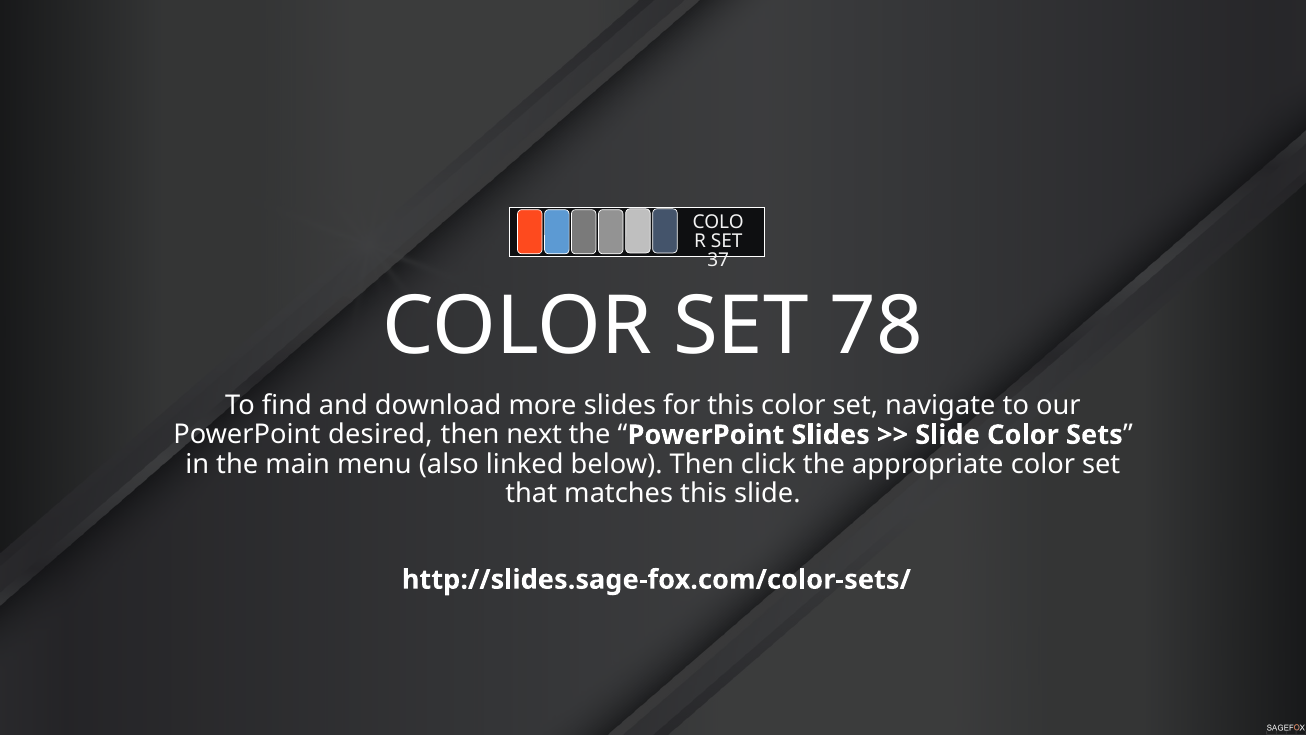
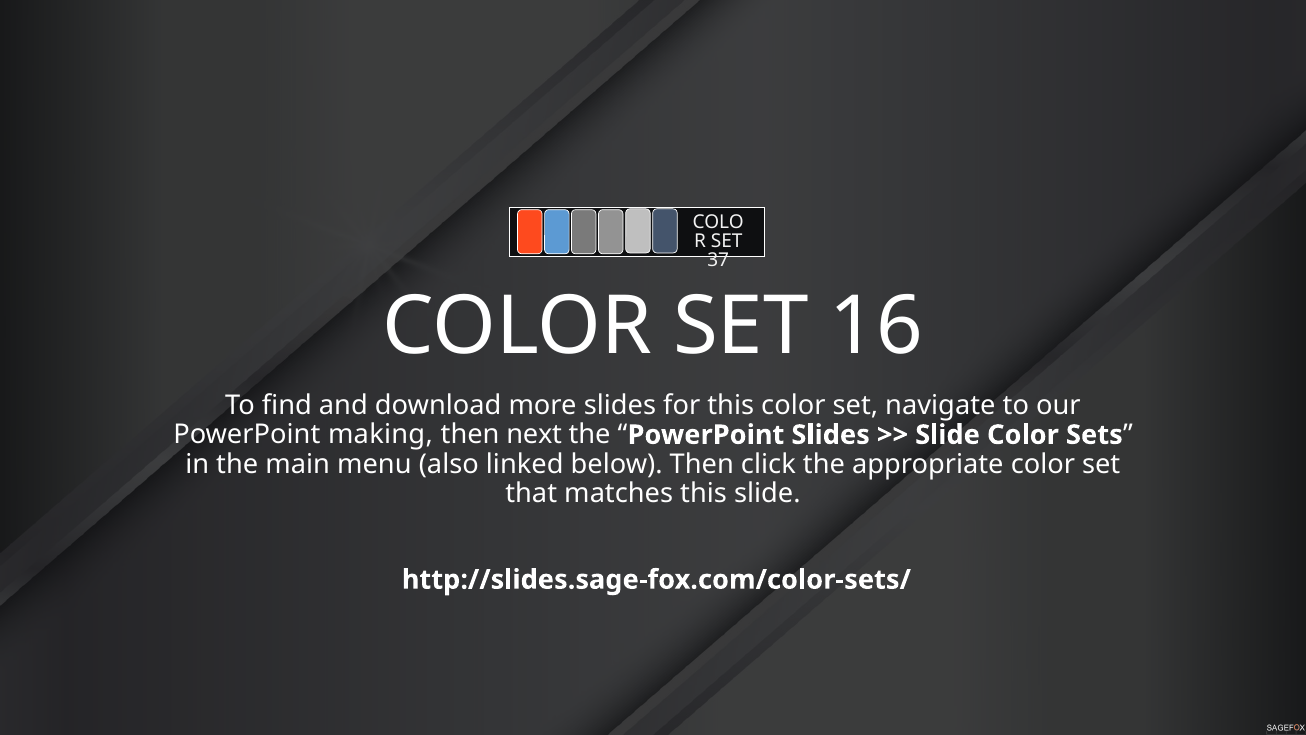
78: 78 -> 16 (877, 326)
desired: desired -> making (380, 435)
